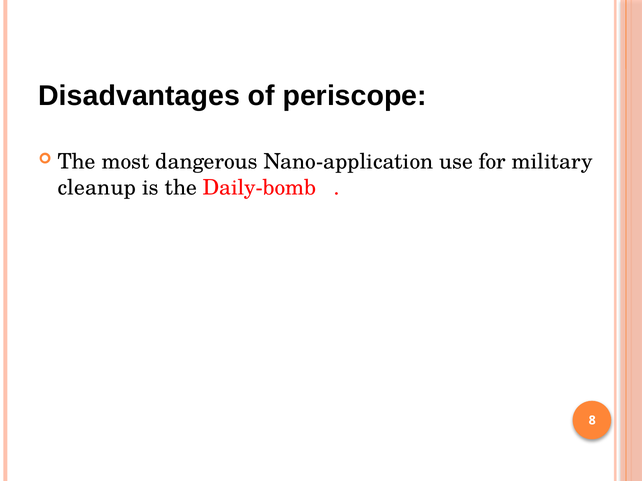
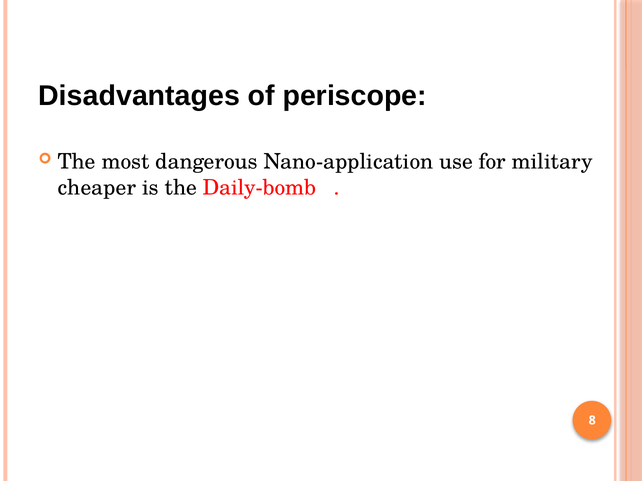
cleanup: cleanup -> cheaper (97, 188)
